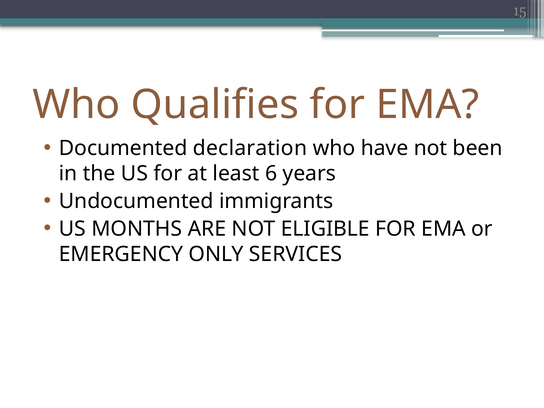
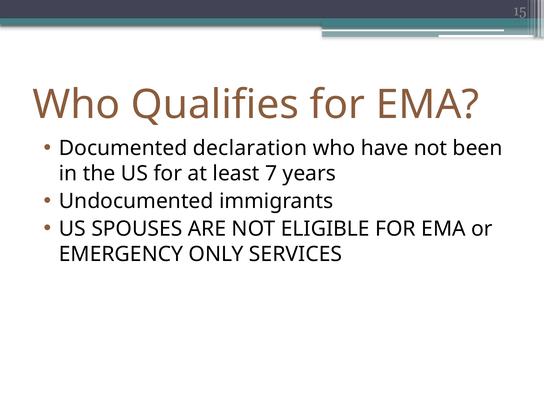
6: 6 -> 7 (271, 174)
MONTHS: MONTHS -> SPOUSES (137, 229)
